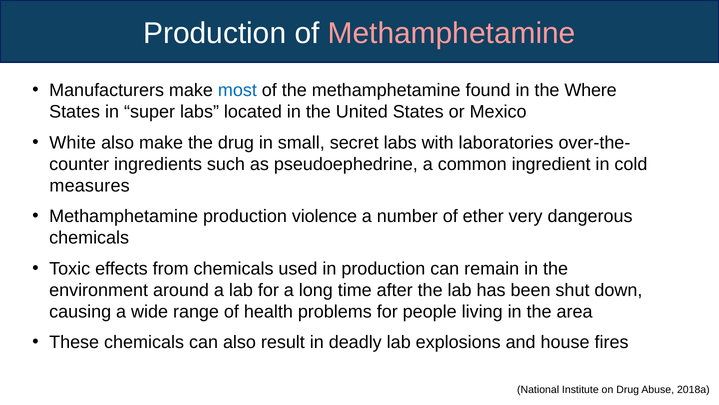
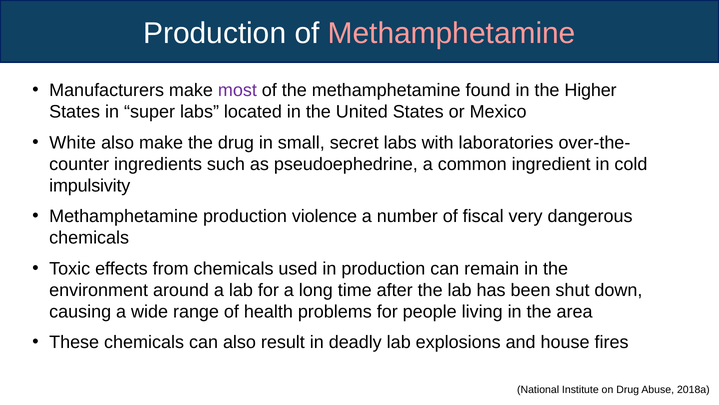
most colour: blue -> purple (237, 90)
Where: Where -> Higher (591, 90)
measures: measures -> impulsivity (90, 186)
ether: ether -> fiscal (483, 216)
